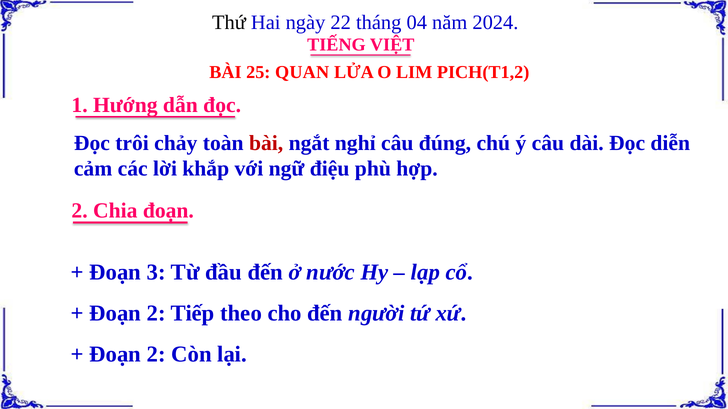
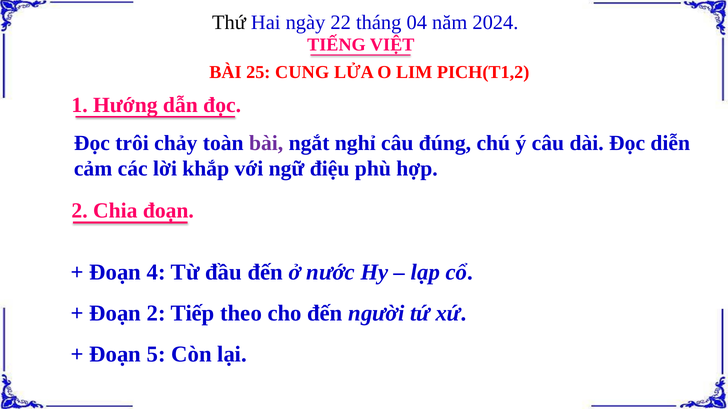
QUAN: QUAN -> CUNG (302, 72)
bài colour: red -> purple (266, 143)
3: 3 -> 4 (156, 272)
2: 2 -> 5 (156, 354)
